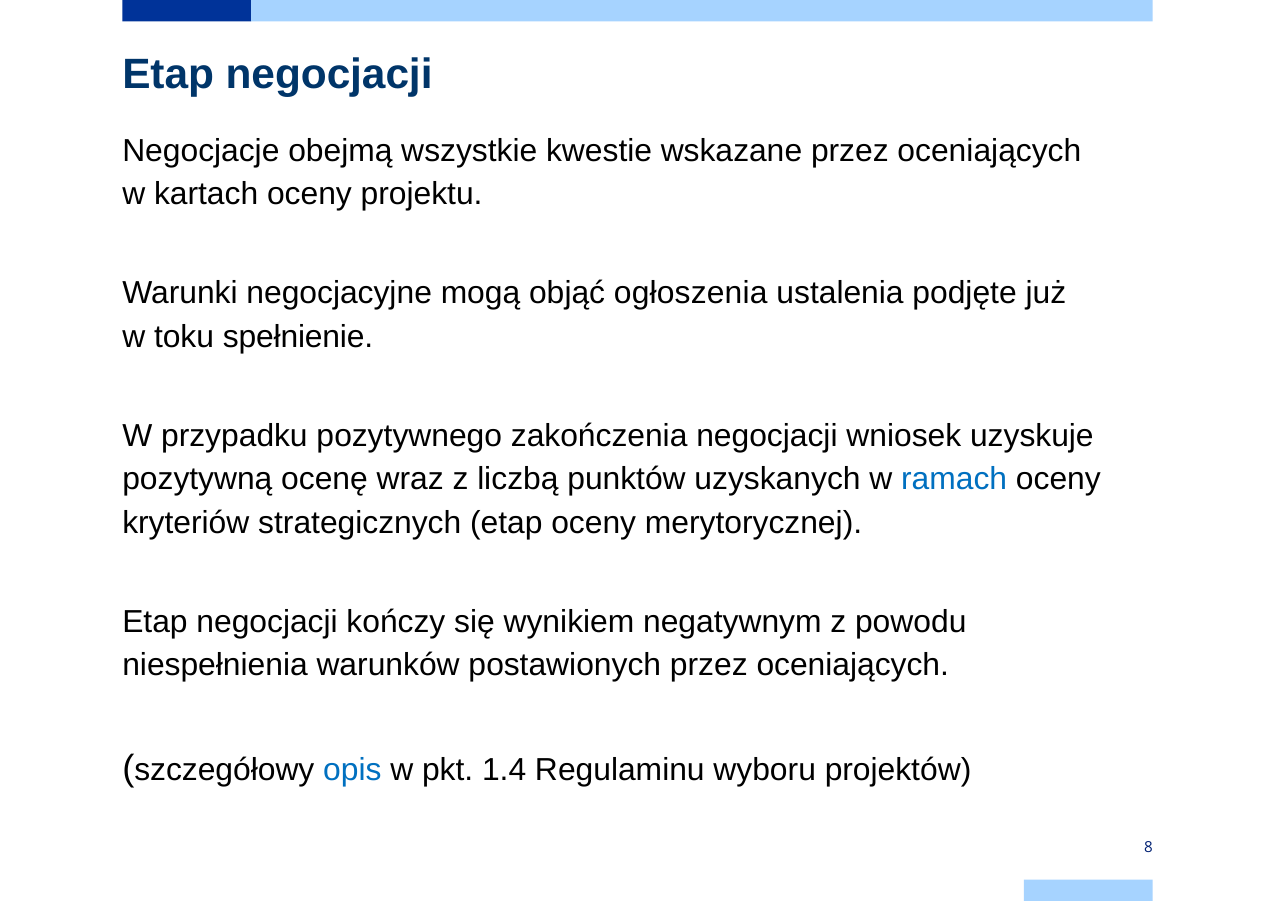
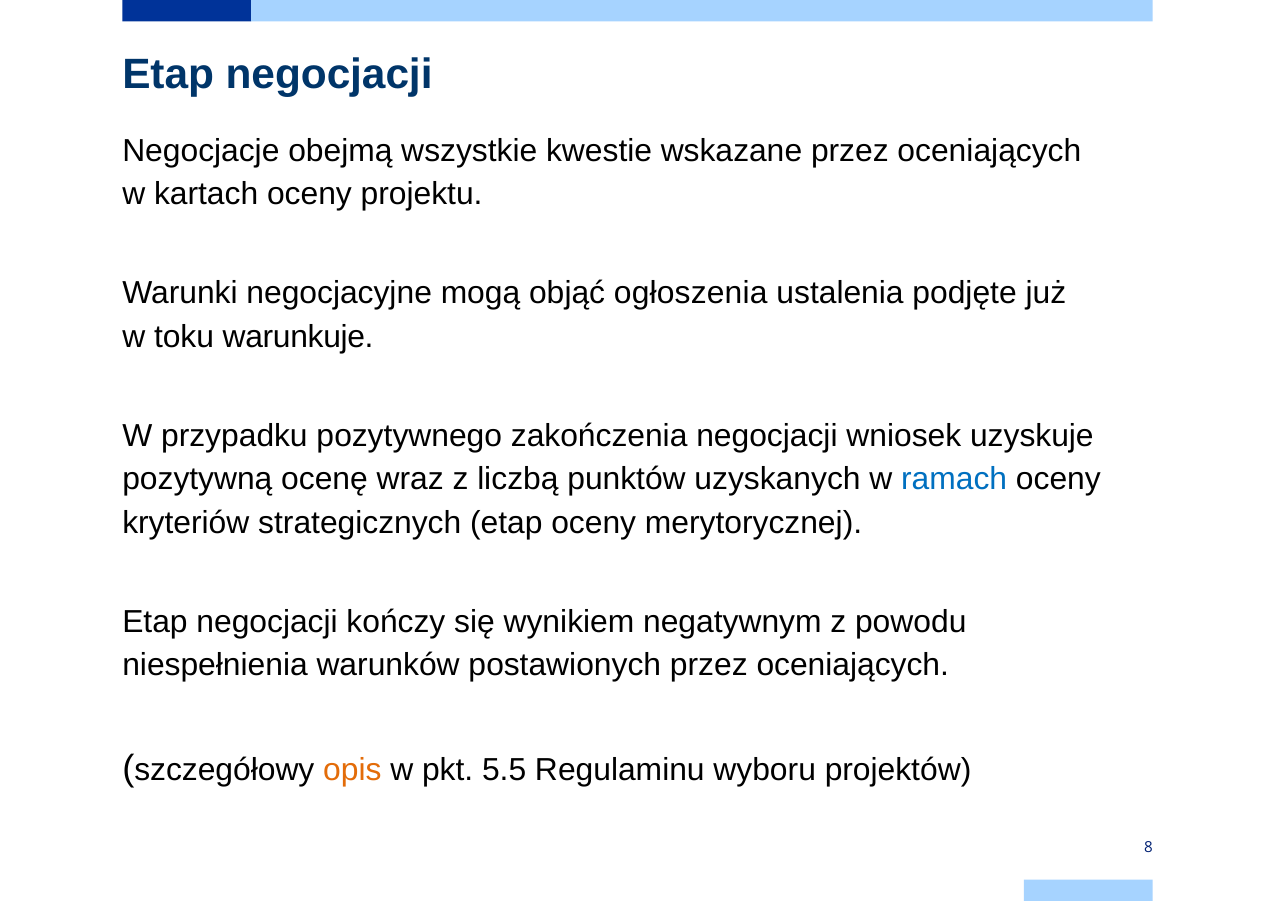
spełnienie: spełnienie -> warunkuje (298, 337)
opis colour: blue -> orange (352, 770)
1.4: 1.4 -> 5.5 (504, 770)
